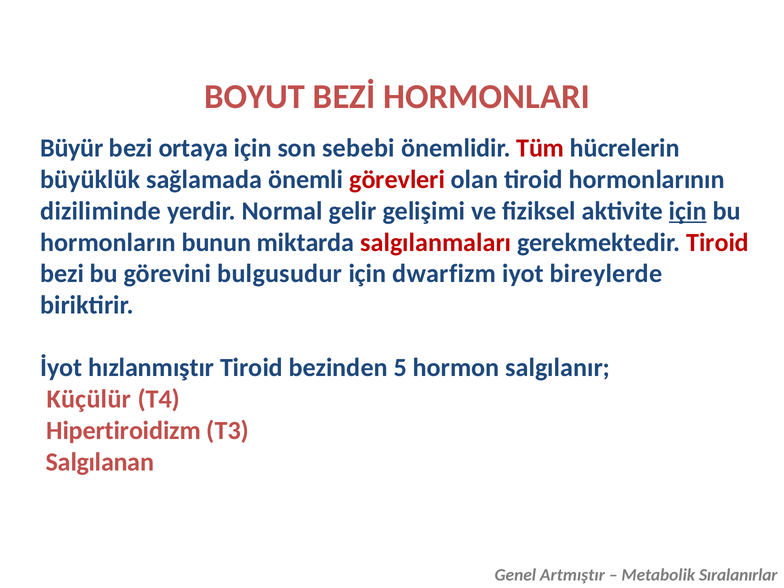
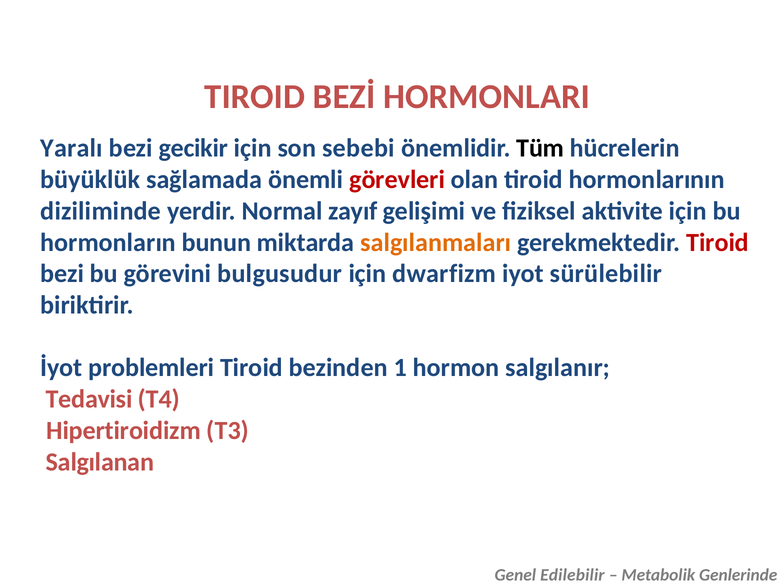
BOYUT: BOYUT -> TIROID (255, 97)
Büyür: Büyür -> Yaralı (72, 148)
ortaya: ortaya -> gecikir (193, 148)
Tüm colour: red -> black (540, 148)
gelir: gelir -> zayıf (353, 211)
için underline: present -> none (688, 211)
salgılanmaları colour: red -> orange (436, 242)
bireylerde: bireylerde -> sürülebilir (606, 274)
hızlanmıştır: hızlanmıştır -> problemleri (151, 368)
5: 5 -> 1 (400, 368)
Küçülür: Küçülür -> Tedavisi (89, 399)
Artmıştır: Artmıştır -> Edilebilir (572, 575)
Sıralanırlar: Sıralanırlar -> Genlerinde (738, 575)
